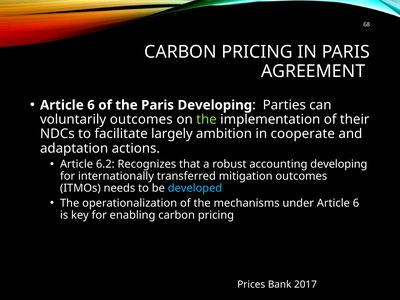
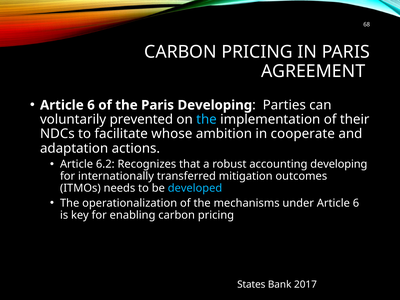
voluntarily outcomes: outcomes -> prevented (141, 120)
the colour: light green -> light blue (206, 120)
largely: largely -> whose (172, 134)
Prices: Prices -> States (251, 285)
